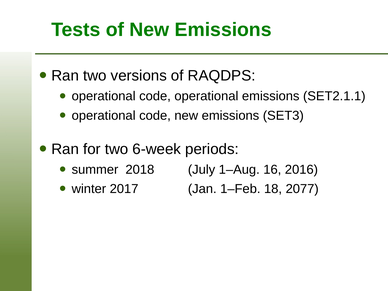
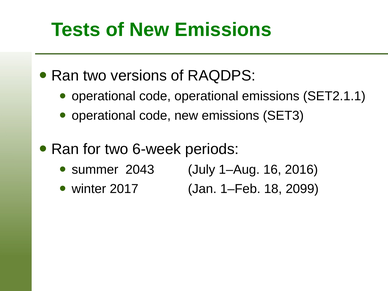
2018: 2018 -> 2043 (140, 170)
2077: 2077 -> 2099 (302, 189)
